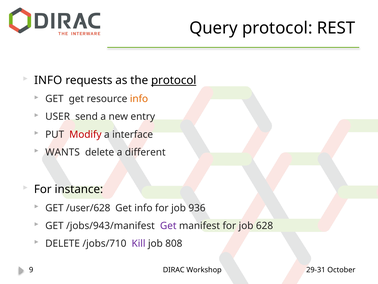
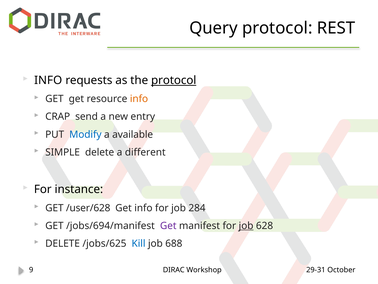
USER: USER -> CRAP (58, 116)
Modify colour: red -> blue (85, 134)
interface: interface -> available (133, 134)
WANTS: WANTS -> SIMPLE (63, 152)
936: 936 -> 284 (197, 208)
/jobs/943/manifest: /jobs/943/manifest -> /jobs/694/manifest (110, 225)
job underline: none -> present (246, 225)
/jobs/710: /jobs/710 -> /jobs/625 (104, 243)
Kill colour: purple -> blue (139, 243)
808: 808 -> 688 (174, 243)
